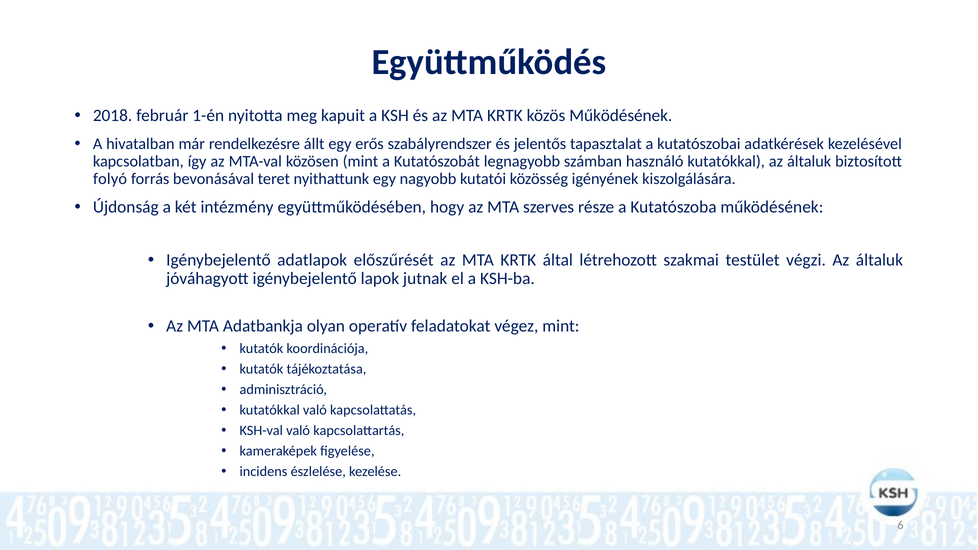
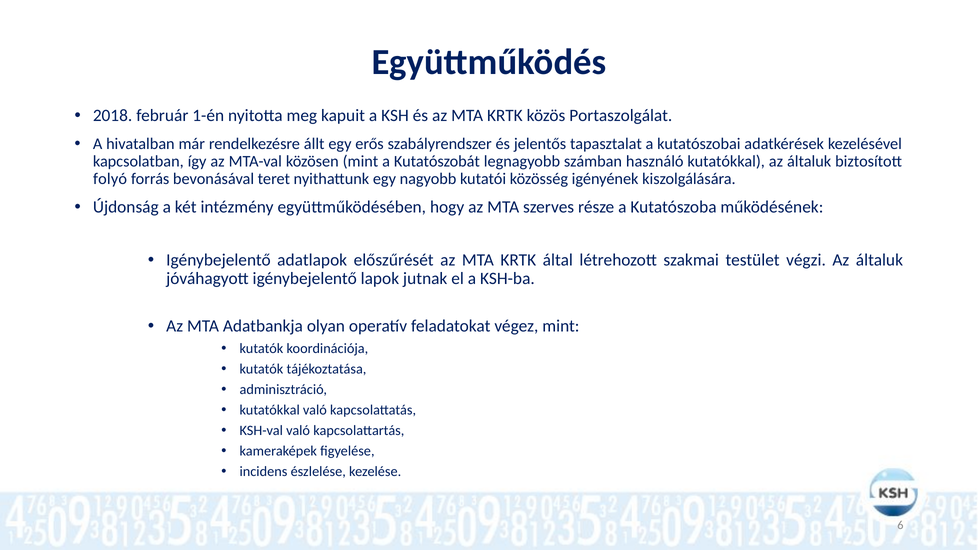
közös Működésének: Működésének -> Portaszolgálat (621, 115)
